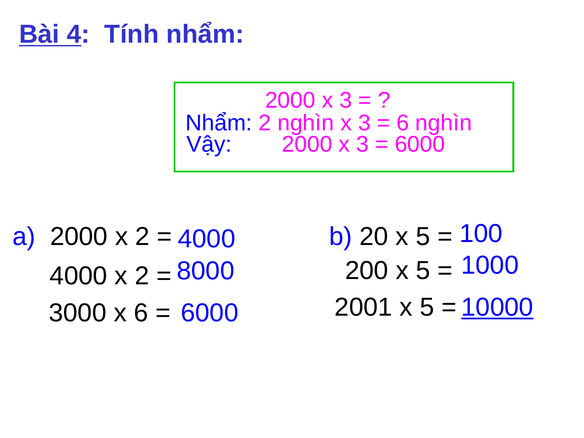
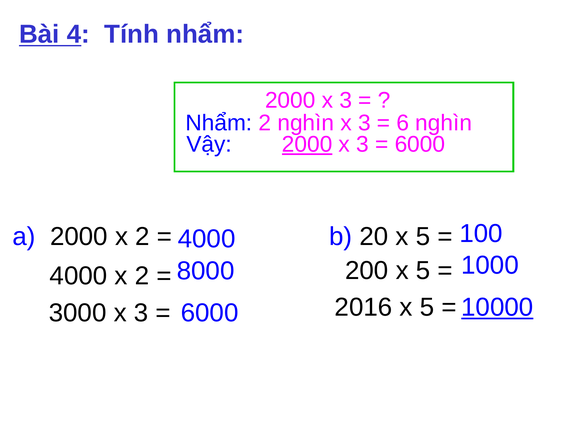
2000 underline: none -> present (307, 144)
2001: 2001 -> 2016 (364, 307)
3000 x 6: 6 -> 3 (141, 313)
